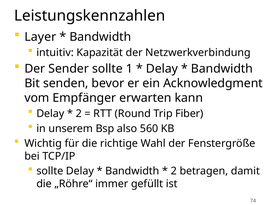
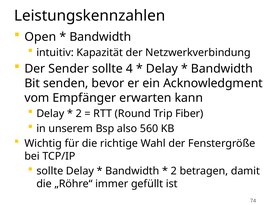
Layer: Layer -> Open (40, 37)
1: 1 -> 4 (129, 69)
